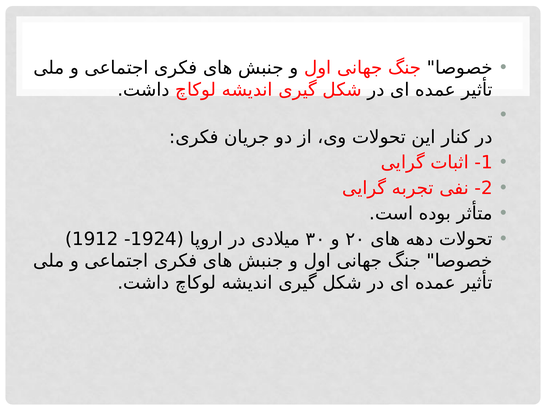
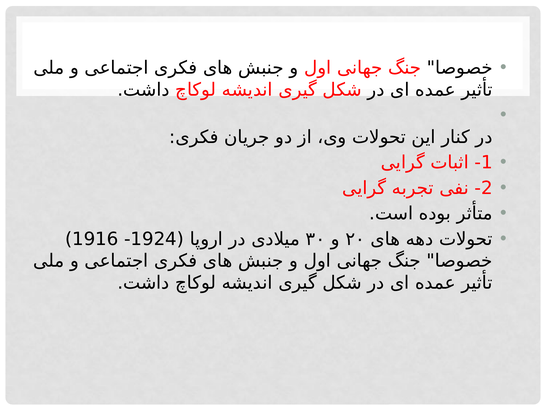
1912: 1912 -> 1916 (95, 239)
